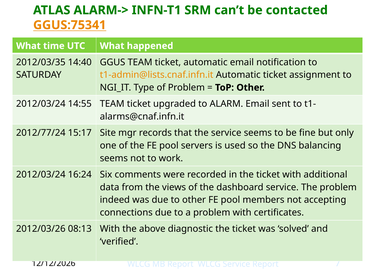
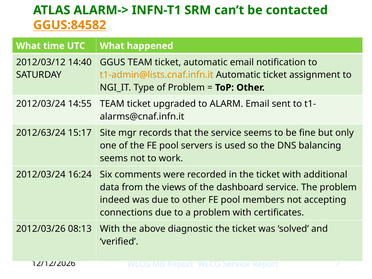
GGUS:75341: GGUS:75341 -> GGUS:84582 (70, 25)
2012/03/35: 2012/03/35 -> 2012/03/12 (41, 62)
2012/77/24: 2012/77/24 -> 2012/63/24 (41, 133)
